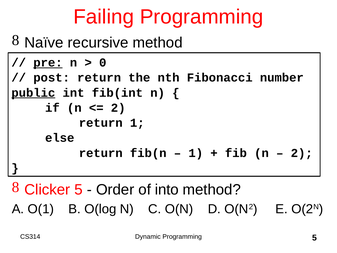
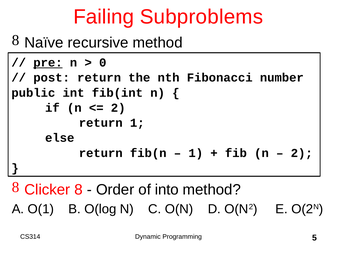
Failing Programming: Programming -> Subproblems (201, 17)
public underline: present -> none (33, 93)
Clicker 5: 5 -> 8 (79, 189)
